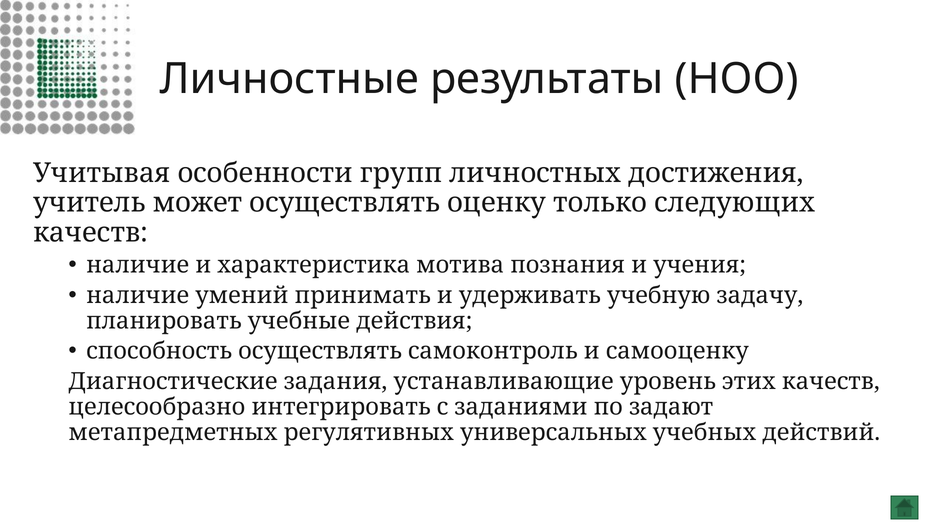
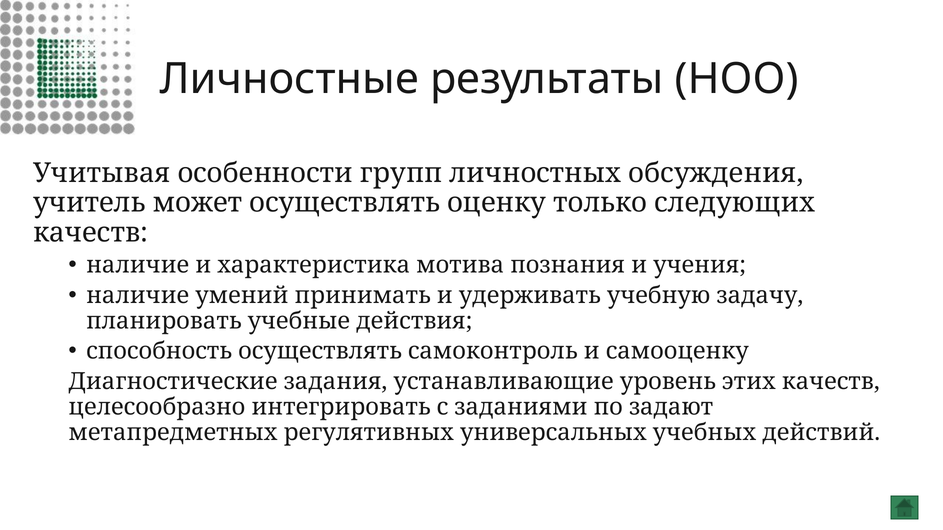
достижения: достижения -> обсуждения (716, 173)
